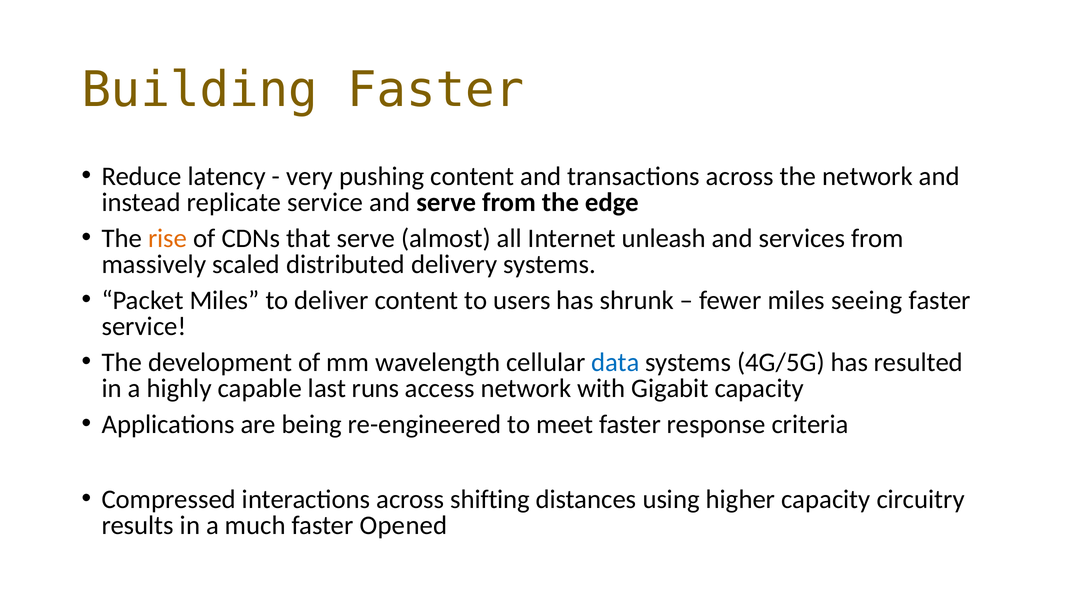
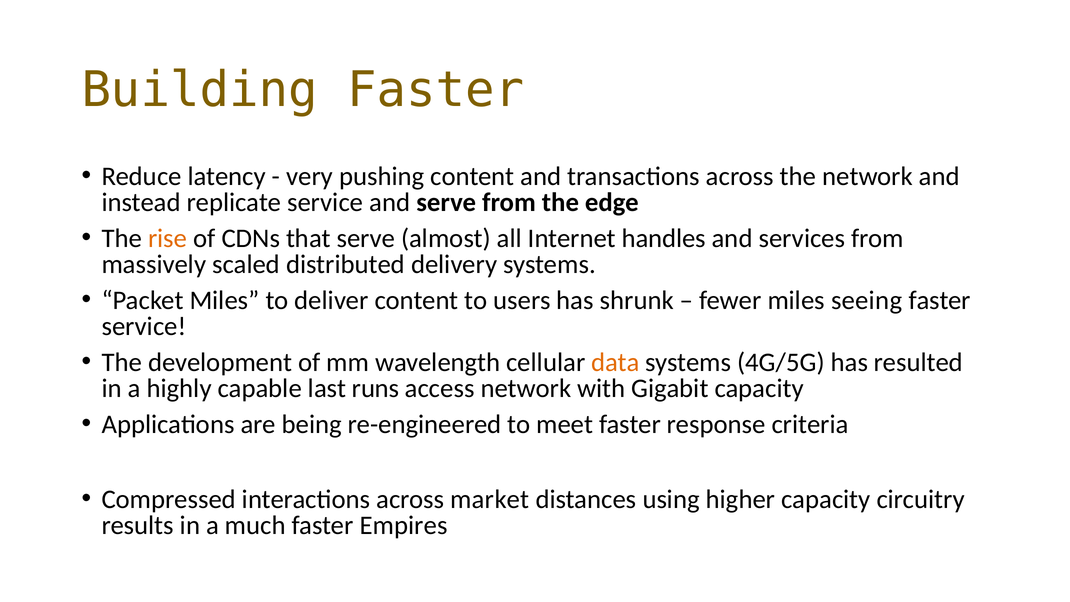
unleash: unleash -> handles (664, 238)
data colour: blue -> orange (615, 362)
shifting: shifting -> market (490, 499)
Opened: Opened -> Empires (404, 525)
